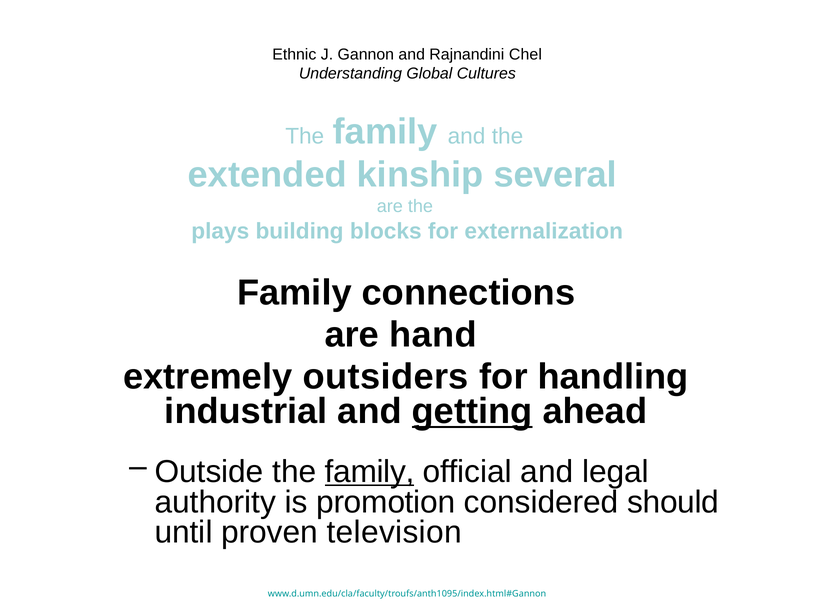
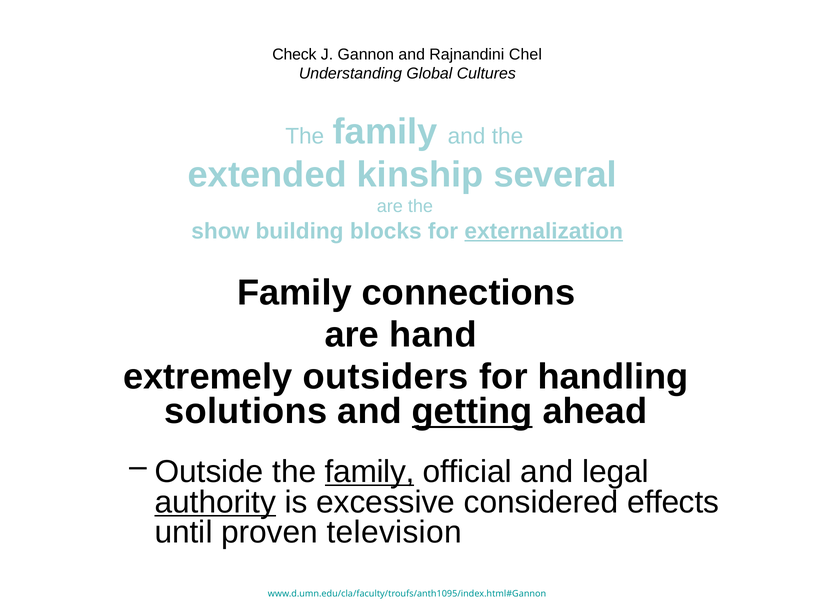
Ethnic: Ethnic -> Check (294, 55)
plays: plays -> show (220, 231)
externalization underline: none -> present (544, 231)
industrial: industrial -> solutions (246, 412)
authority underline: none -> present (215, 502)
promotion: promotion -> excessive (386, 502)
should: should -> effects (673, 502)
